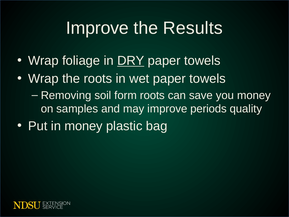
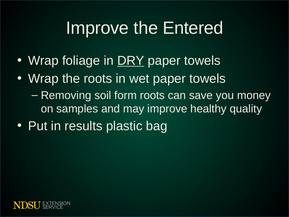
Results: Results -> Entered (193, 28)
periods: periods -> healthy (208, 109)
in money: money -> results (84, 126)
